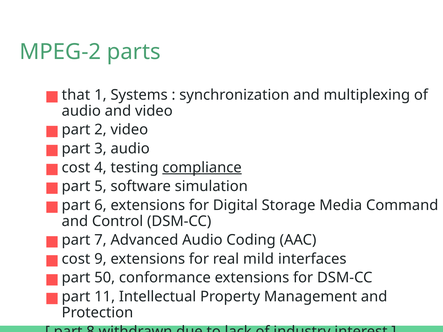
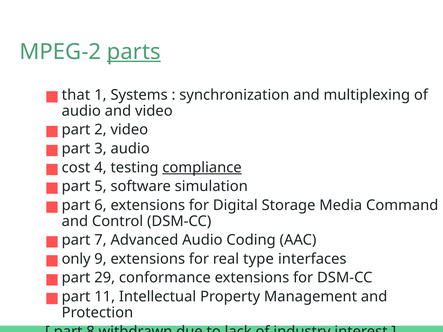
parts underline: none -> present (134, 52)
cost: cost -> only (76, 259)
mild: mild -> type (258, 259)
50: 50 -> 29 (105, 278)
